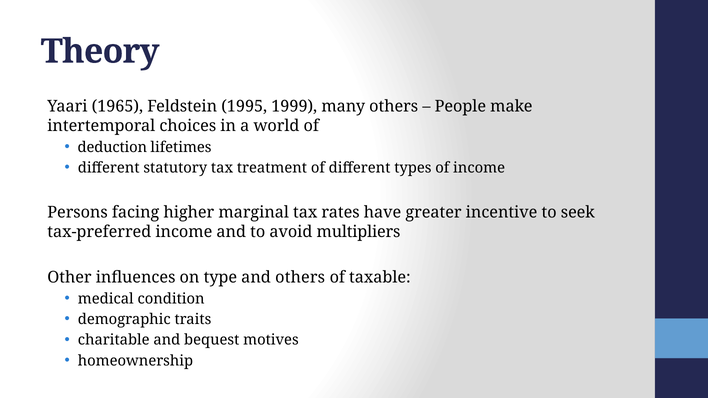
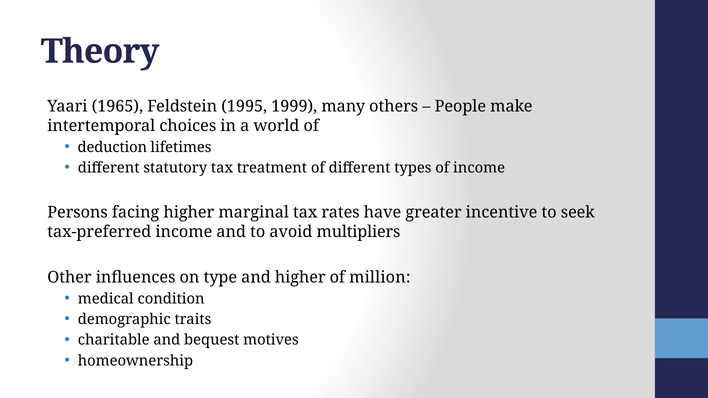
and others: others -> higher (300, 277)
taxable: taxable -> million (380, 277)
